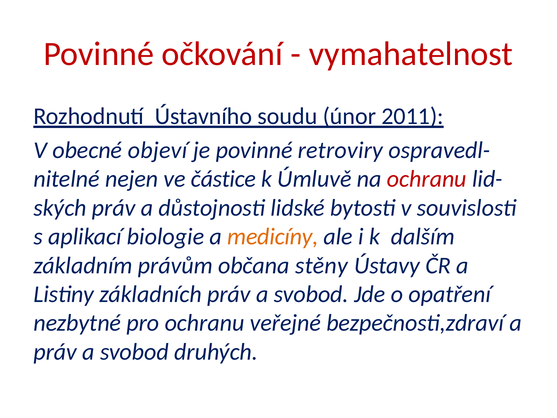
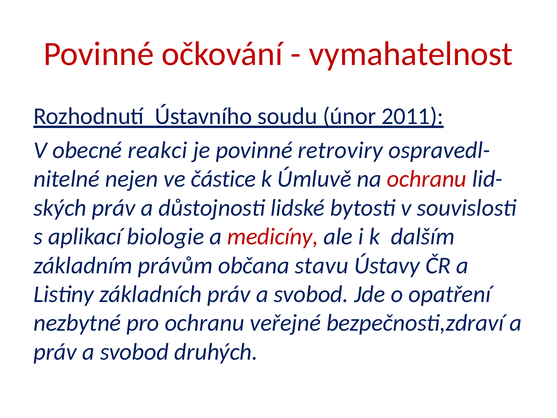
objeví: objeví -> reakci (158, 150)
medicíny colour: orange -> red (273, 236)
stěny: stěny -> stavu (322, 265)
